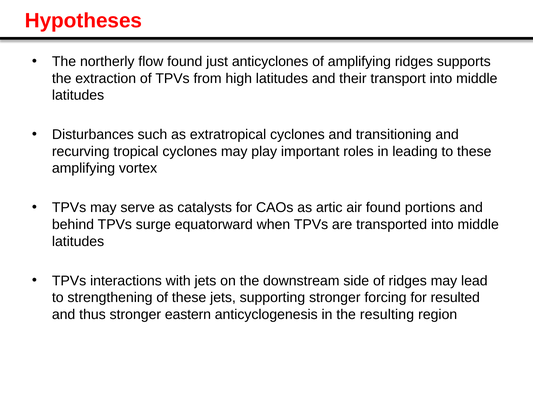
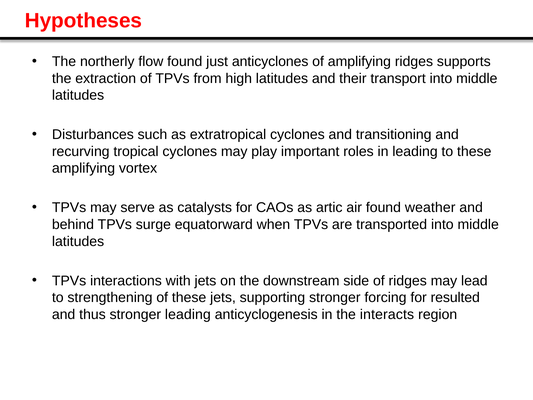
portions: portions -> weather (430, 208)
stronger eastern: eastern -> leading (188, 314)
resulting: resulting -> interacts (387, 314)
